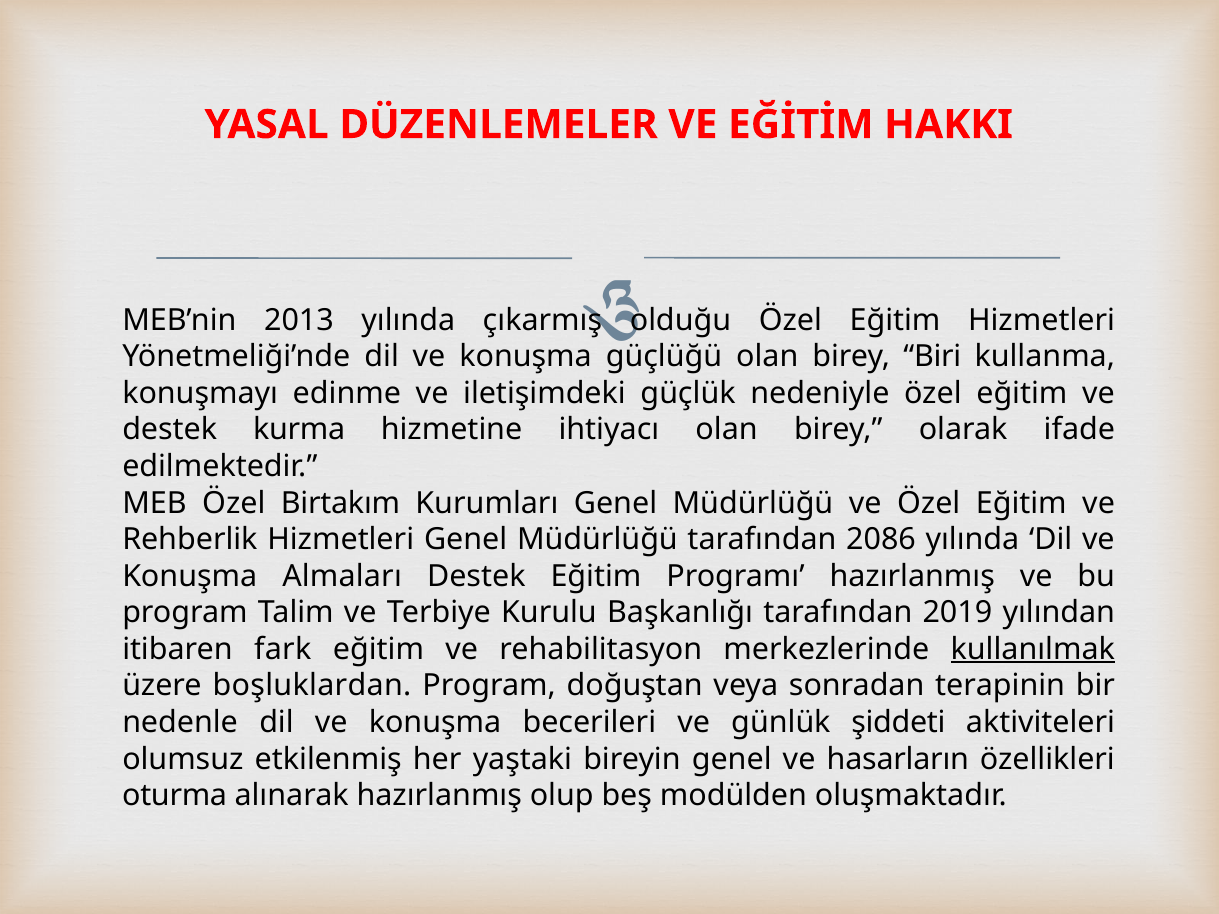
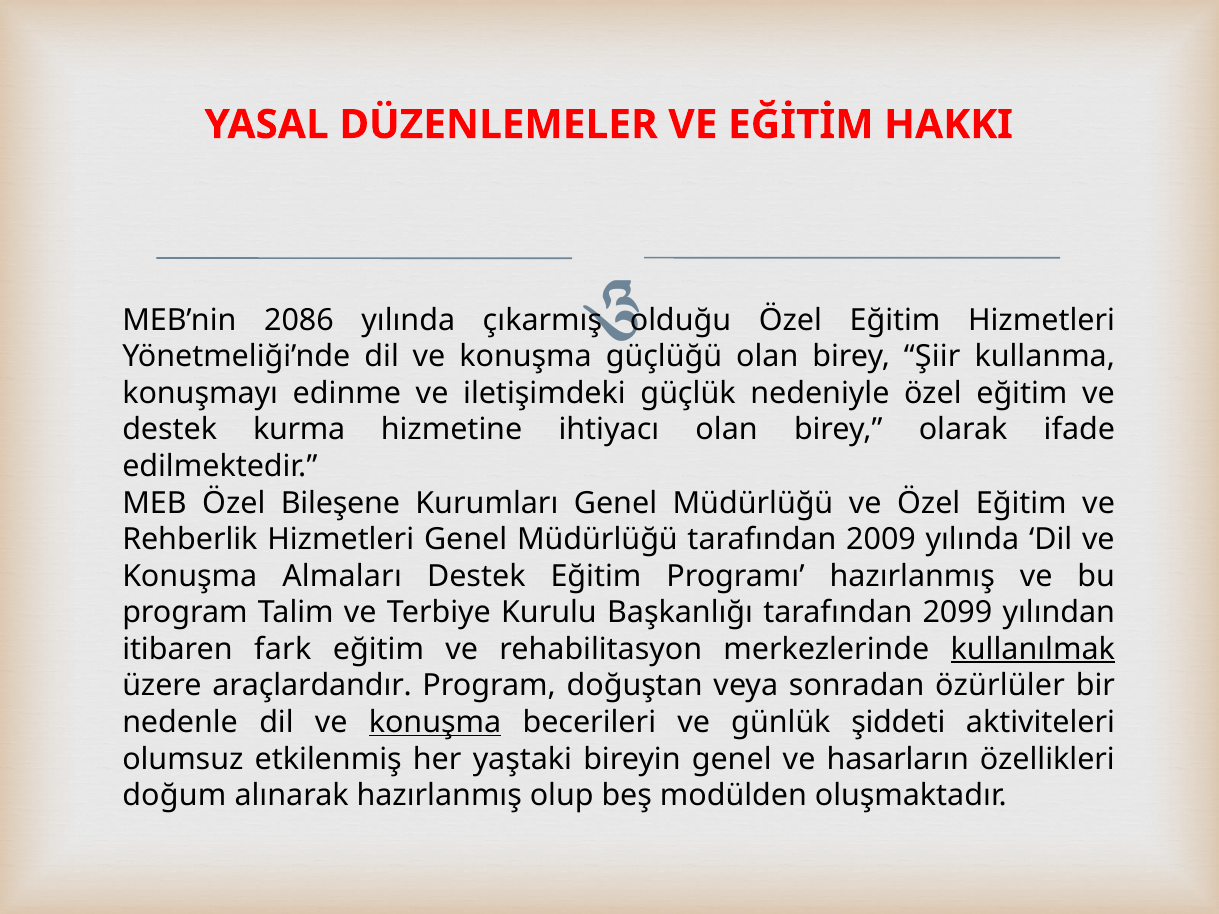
2013: 2013 -> 2086 (299, 320)
Biri: Biri -> Şiir (932, 357)
Birtakım: Birtakım -> Bileşene (340, 503)
2086: 2086 -> 2009 (881, 540)
2019: 2019 -> 2099 (957, 613)
boşluklardan: boşluklardan -> araçlardandır (312, 686)
terapinin: terapinin -> özürlüler (1000, 686)
konuşma underline: none -> present (435, 723)
oturma: oturma -> doğum (174, 796)
